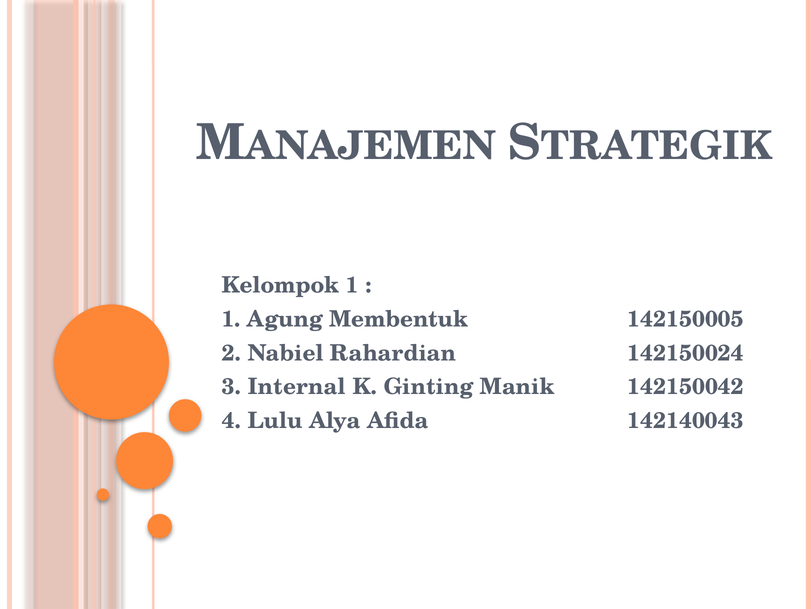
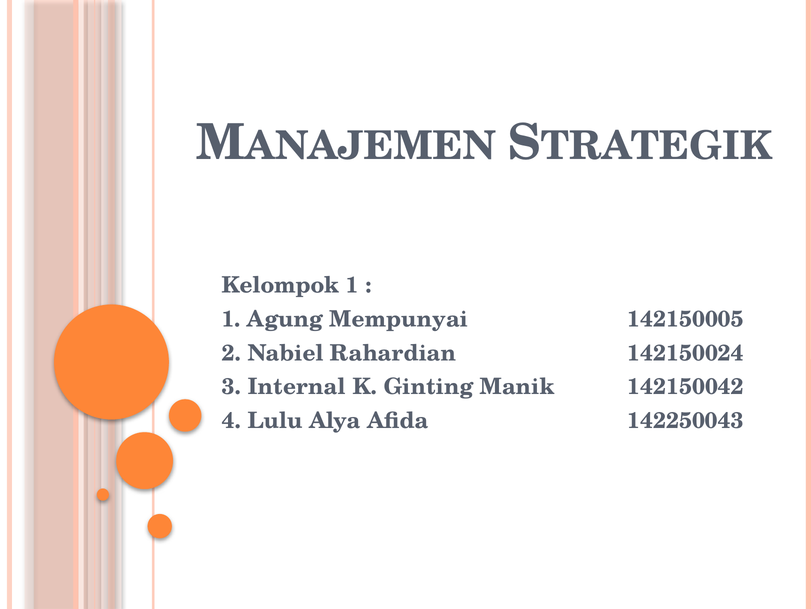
Membentuk: Membentuk -> Mempunyai (399, 319)
142140043: 142140043 -> 142250043 (686, 420)
